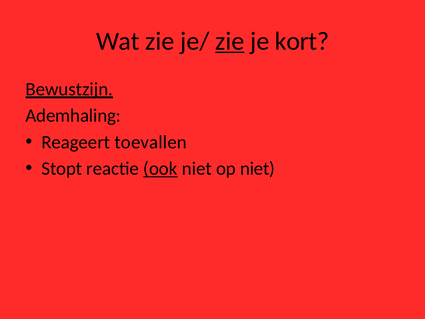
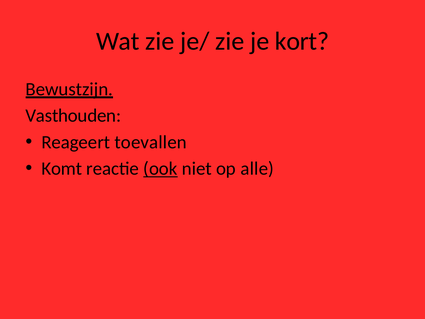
zie underline: present -> none (230, 41)
Ademhaling: Ademhaling -> Vasthouden (73, 116)
Stopt: Stopt -> Komt (62, 169)
op niet: niet -> alle (257, 169)
